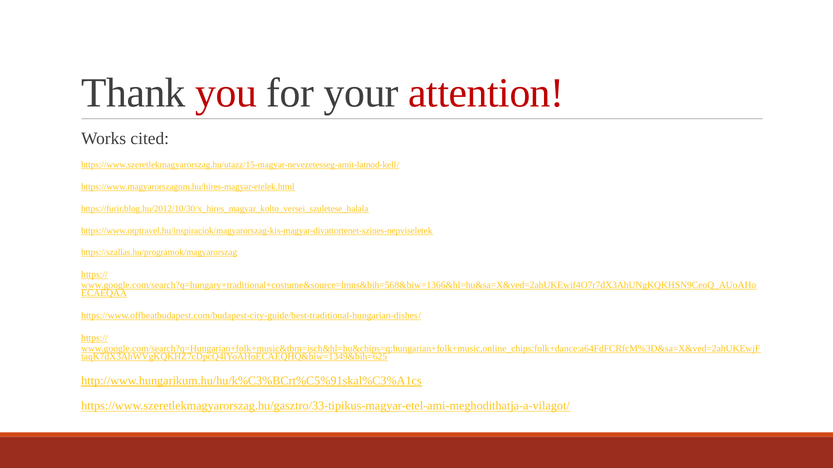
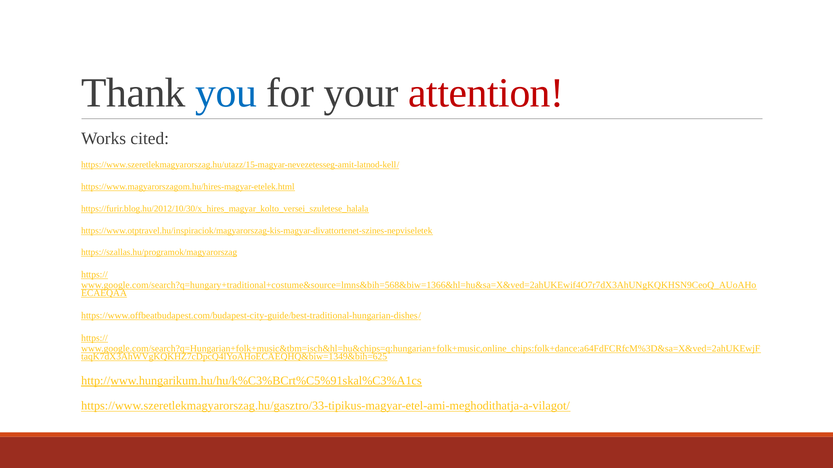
you colour: red -> blue (226, 93)
